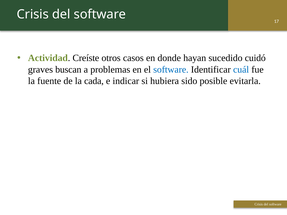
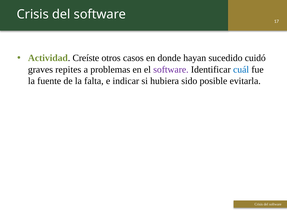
buscan: buscan -> repites (68, 70)
software colour: blue -> purple (171, 70)
cada: cada -> falta (94, 81)
